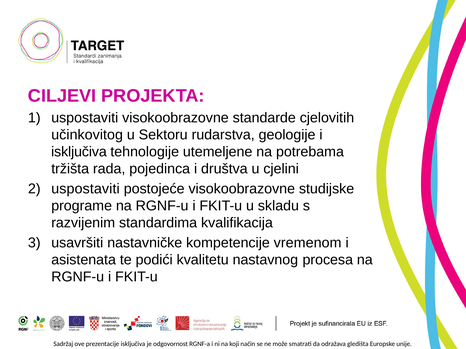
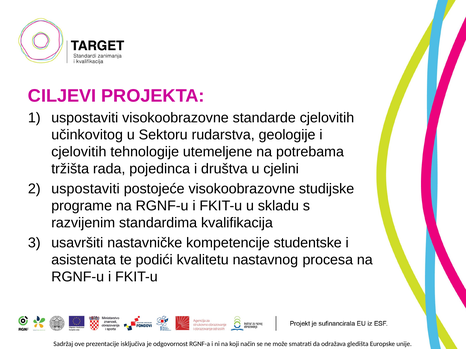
isključiva: isključiva -> cjelovitih (79, 152)
vremenom: vremenom -> studentske (308, 243)
